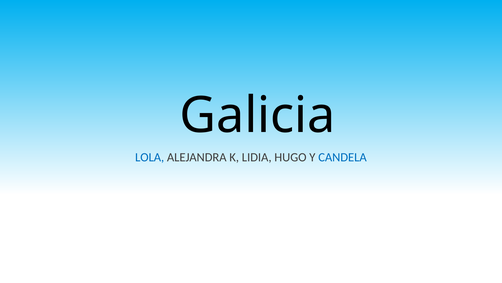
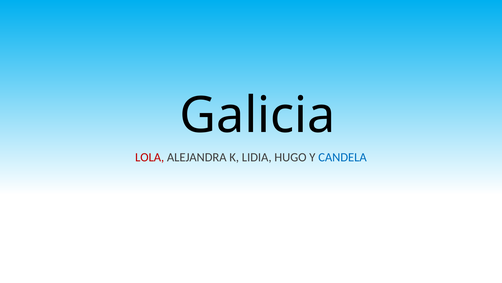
LOLA colour: blue -> red (150, 157)
